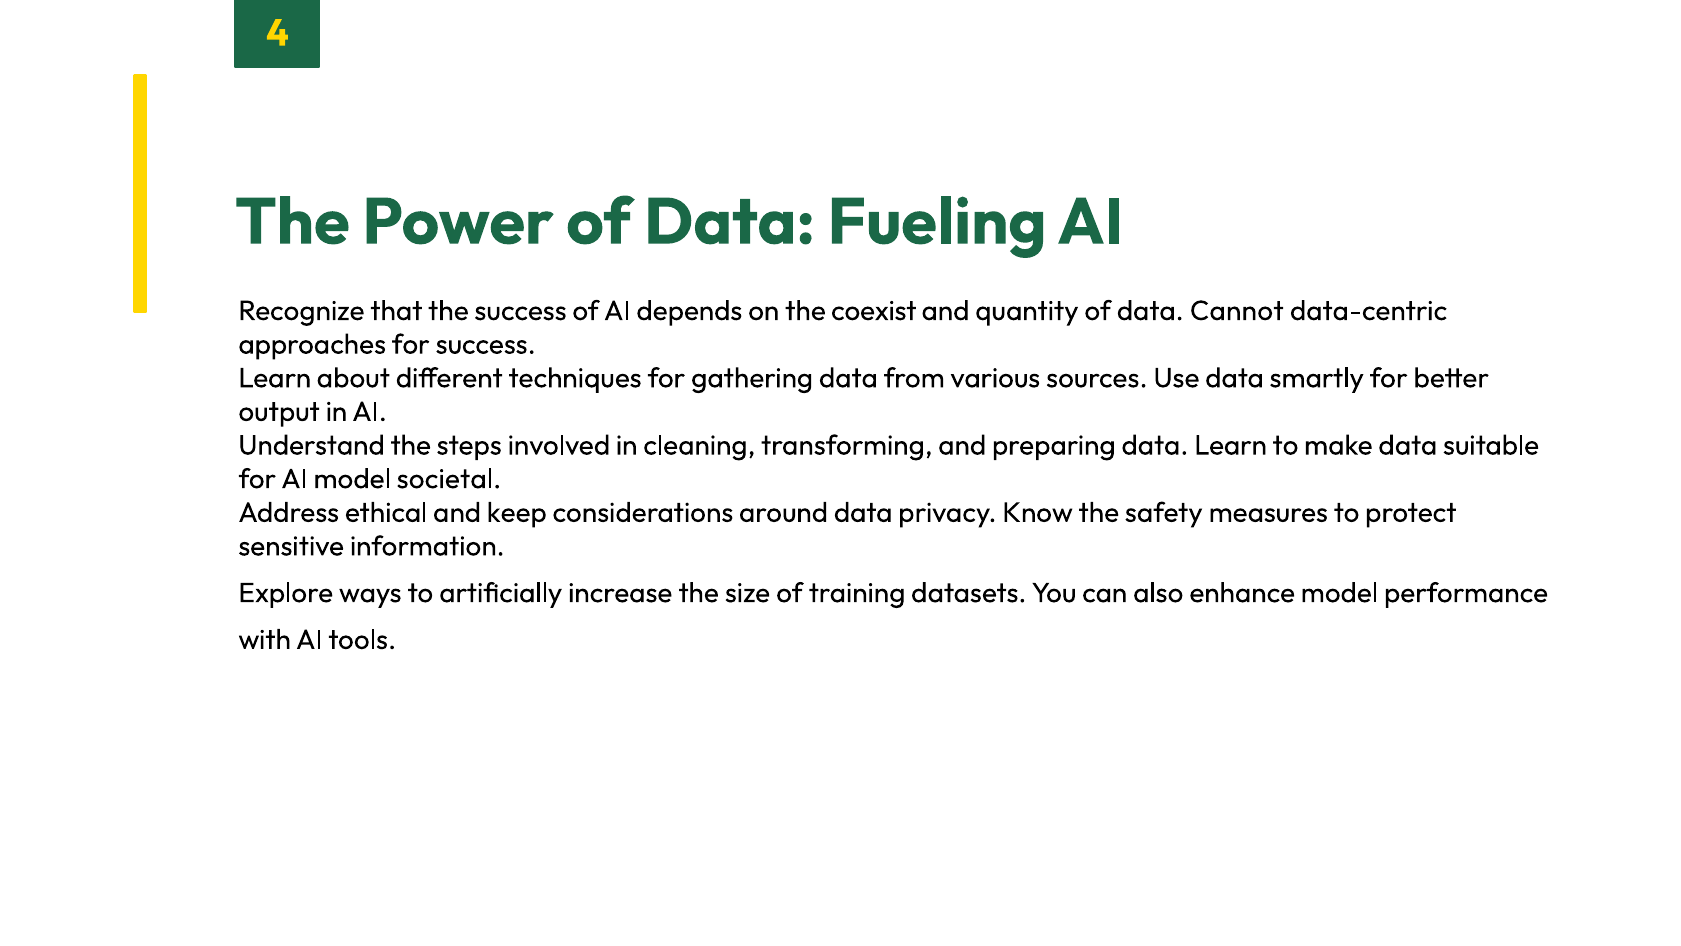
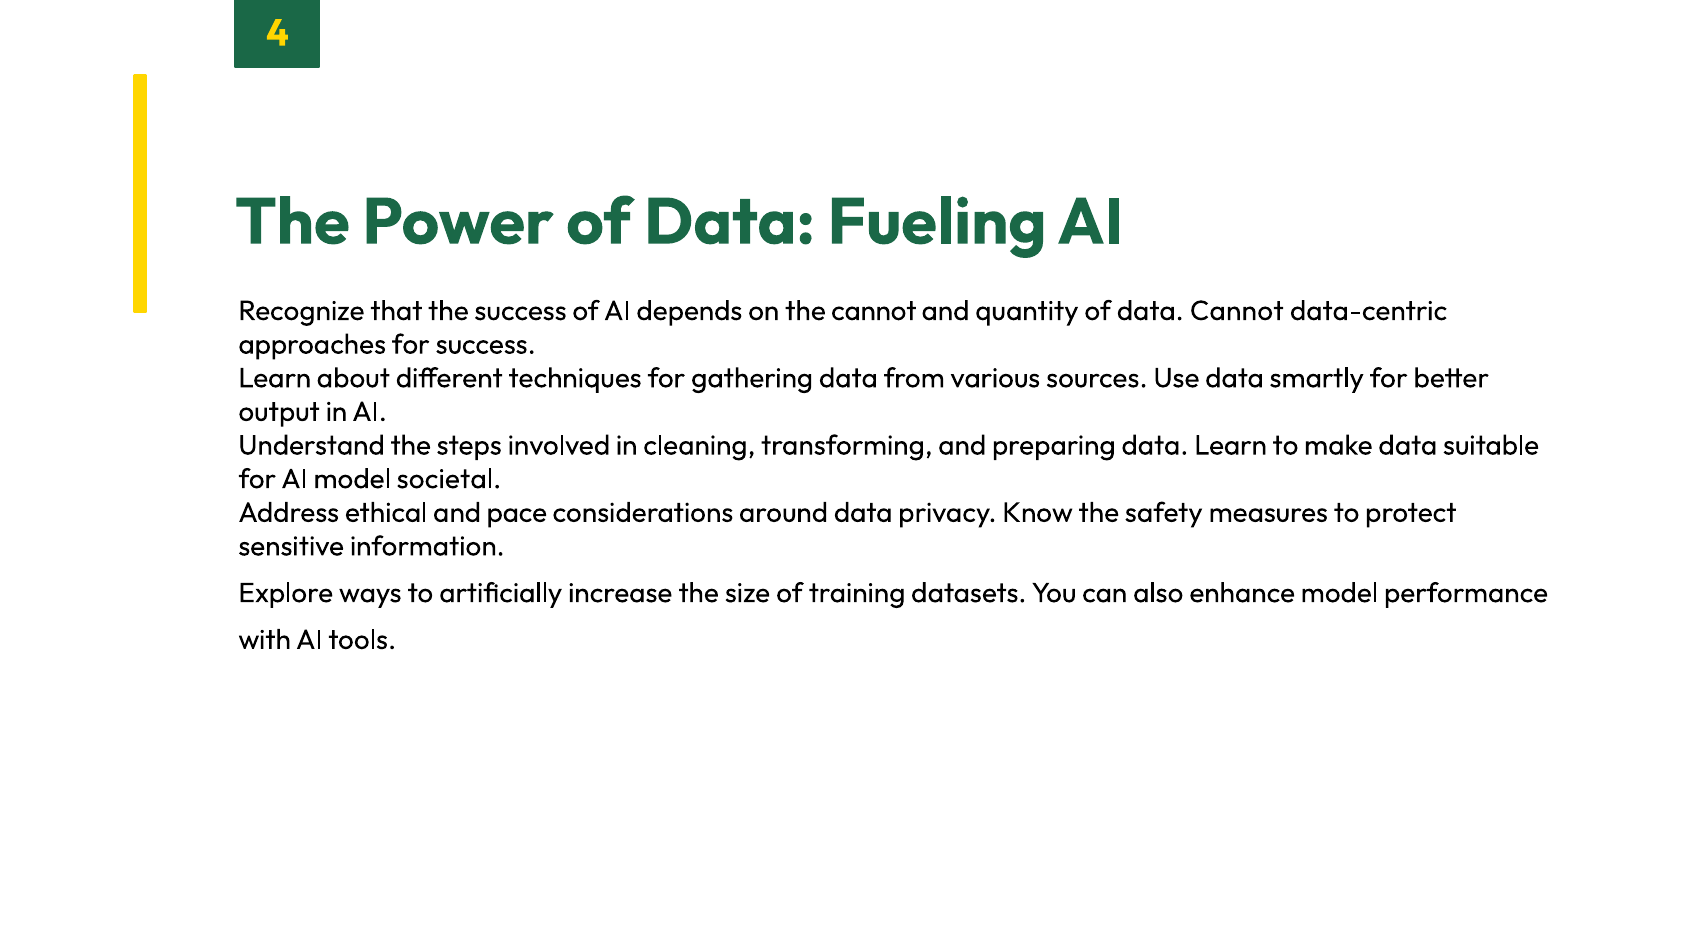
the coexist: coexist -> cannot (874, 311)
keep: keep -> pace (517, 512)
